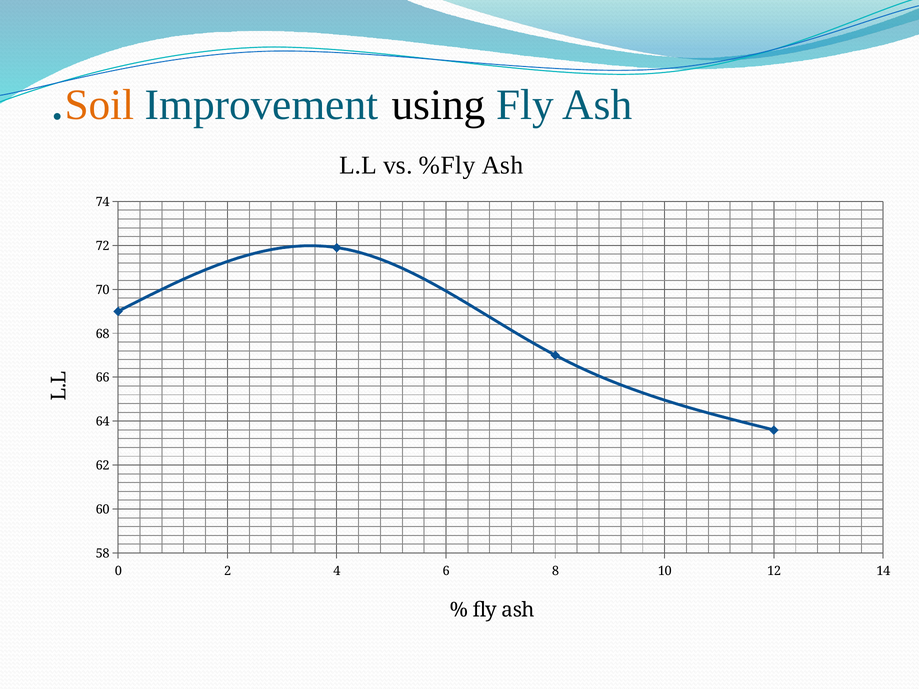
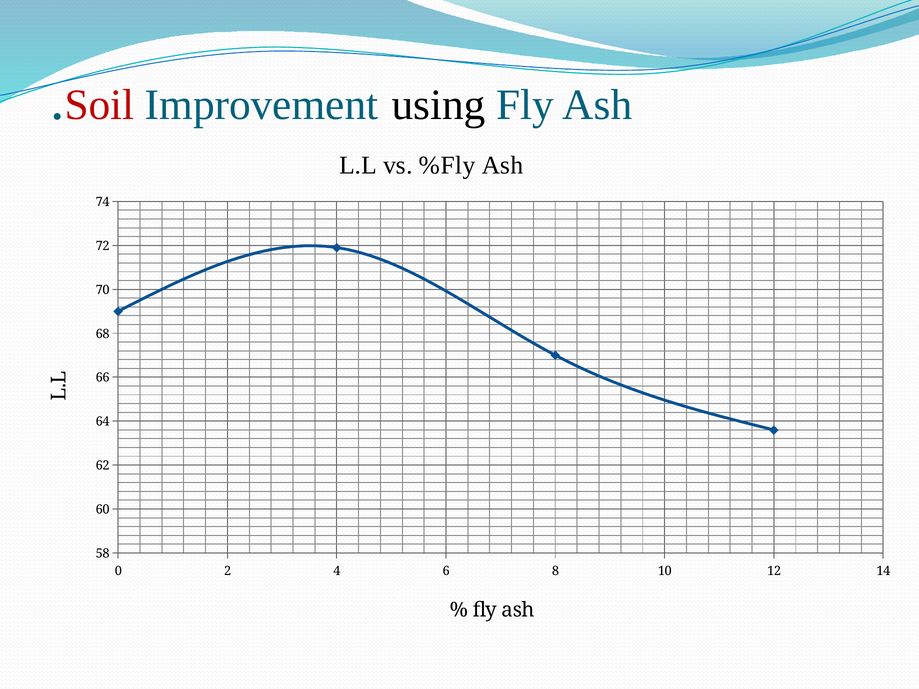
Soil colour: orange -> red (99, 105)
